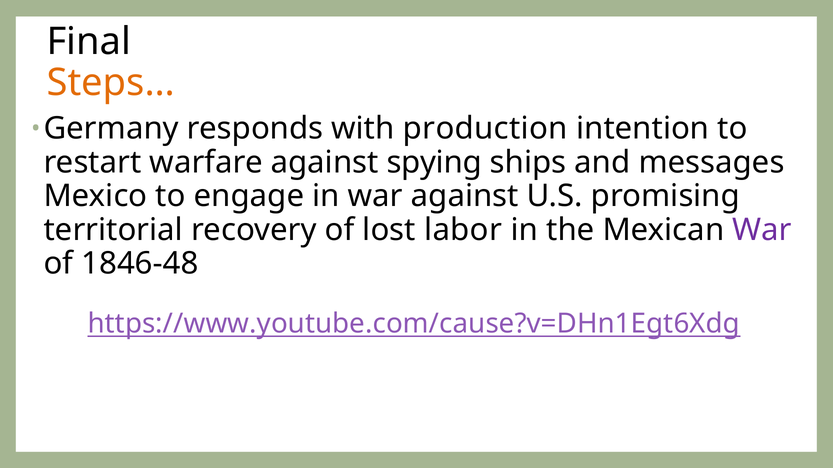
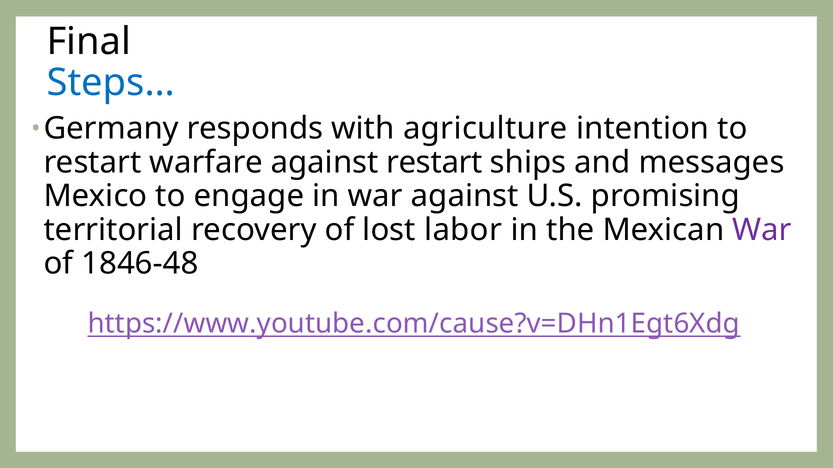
Steps… colour: orange -> blue (111, 83)
production: production -> agriculture (485, 129)
against spying: spying -> restart (434, 163)
